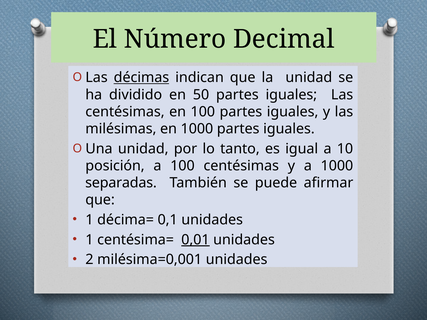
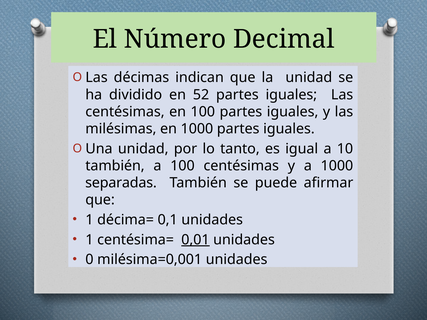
décimas underline: present -> none (141, 78)
50: 50 -> 52 (201, 95)
posición: posición -> también (115, 166)
2: 2 -> 0 (89, 260)
